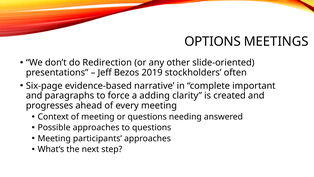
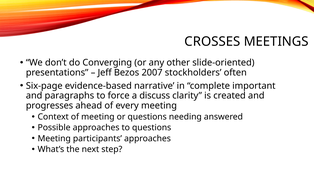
OPTIONS: OPTIONS -> CROSSES (212, 42)
Redirection: Redirection -> Converging (107, 63)
2019: 2019 -> 2007 (152, 72)
adding: adding -> discuss (155, 95)
